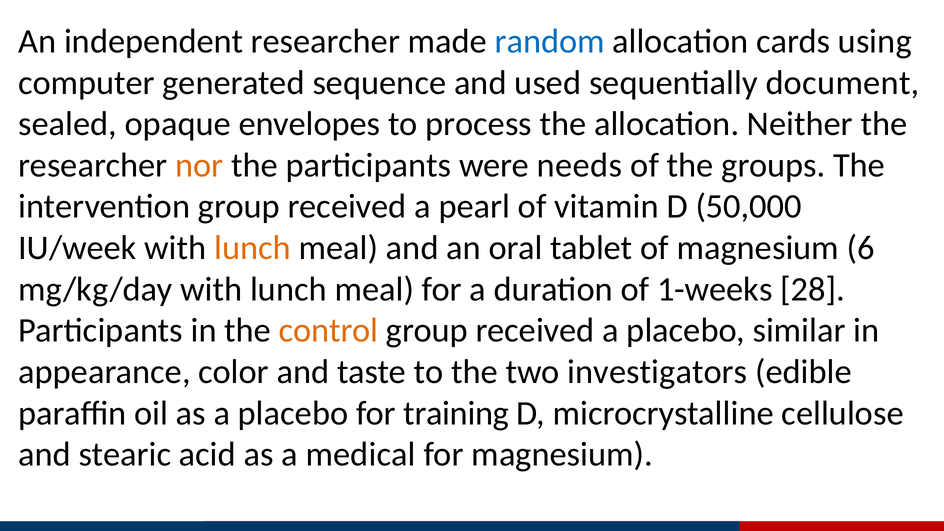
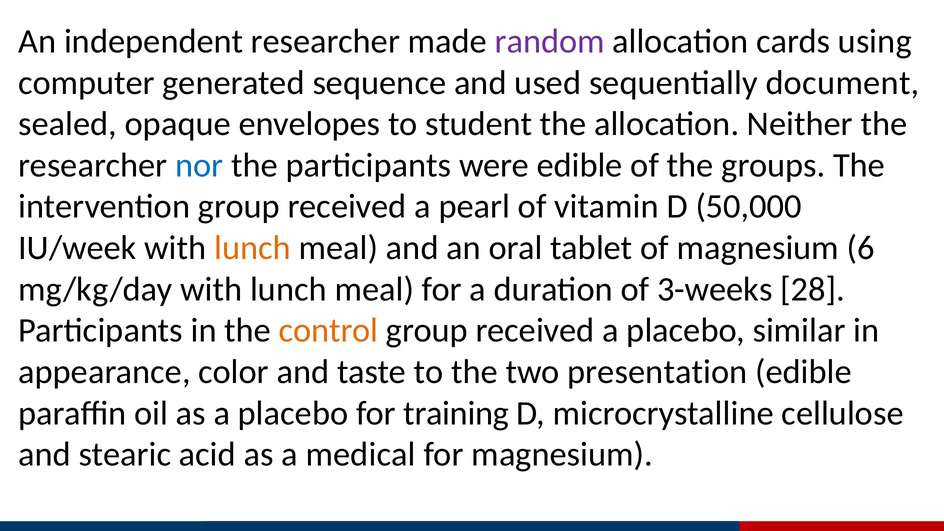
random colour: blue -> purple (550, 41)
process: process -> student (479, 124)
nor colour: orange -> blue (199, 165)
were needs: needs -> edible (580, 165)
1-weeks: 1-weeks -> 3-weeks (715, 289)
investigators: investigators -> presentation (657, 372)
